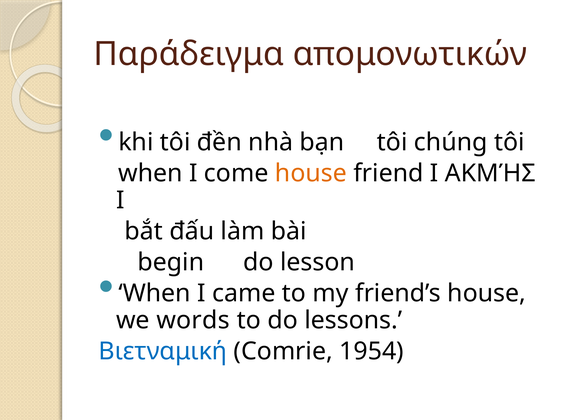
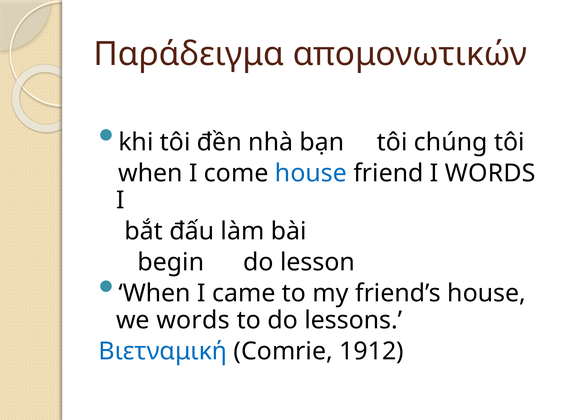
house colour: orange -> blue (311, 174)
I ΑΚΜΉΣ: ΑΚΜΉΣ -> WORDS (490, 174)
1954: 1954 -> 1912 (372, 352)
